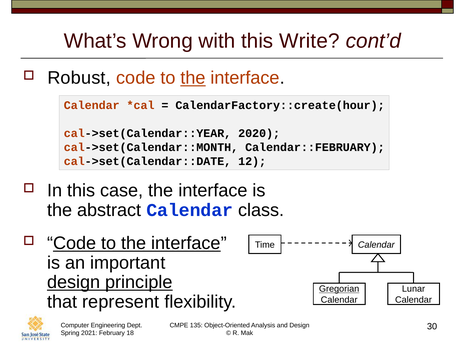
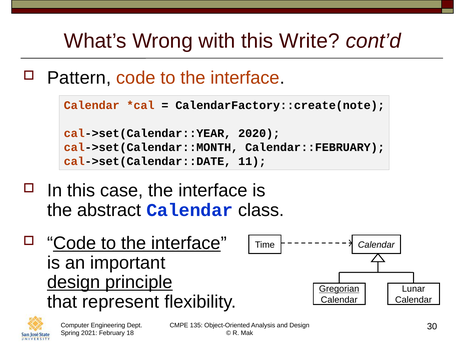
Robust: Robust -> Pattern (79, 78)
the underline: present -> none (193, 78)
CalendarFactory::create(hour: CalendarFactory::create(hour -> CalendarFactory::create(note (280, 105)
12: 12 -> 11 (252, 161)
